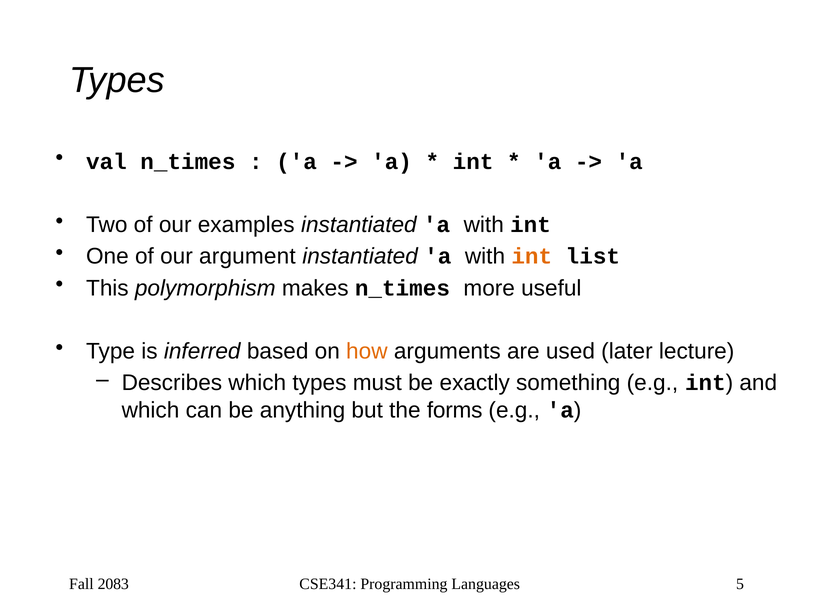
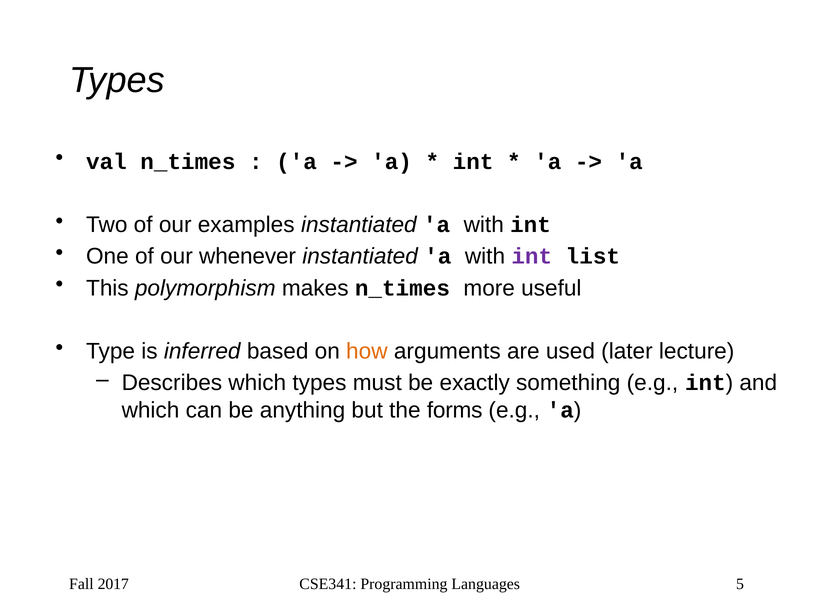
argument: argument -> whenever (248, 256)
int colour: orange -> purple (532, 256)
2083: 2083 -> 2017 (113, 584)
